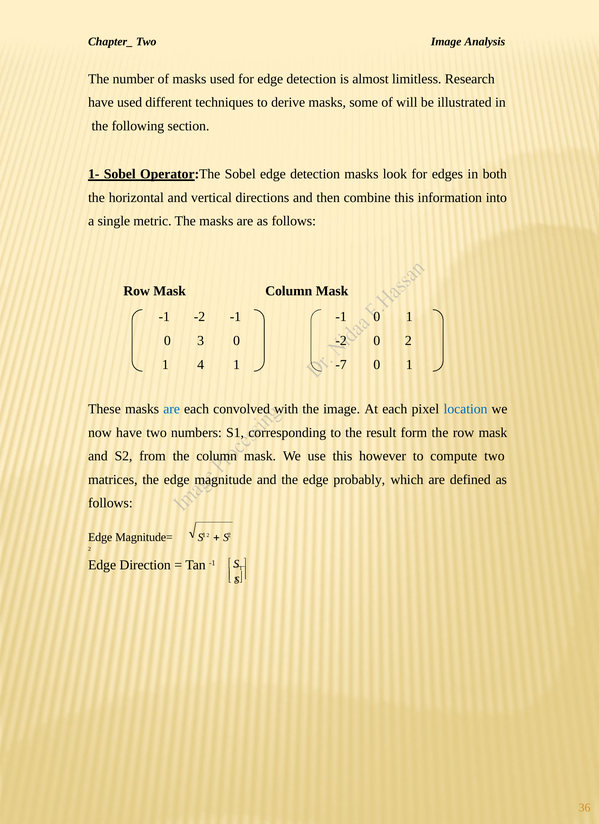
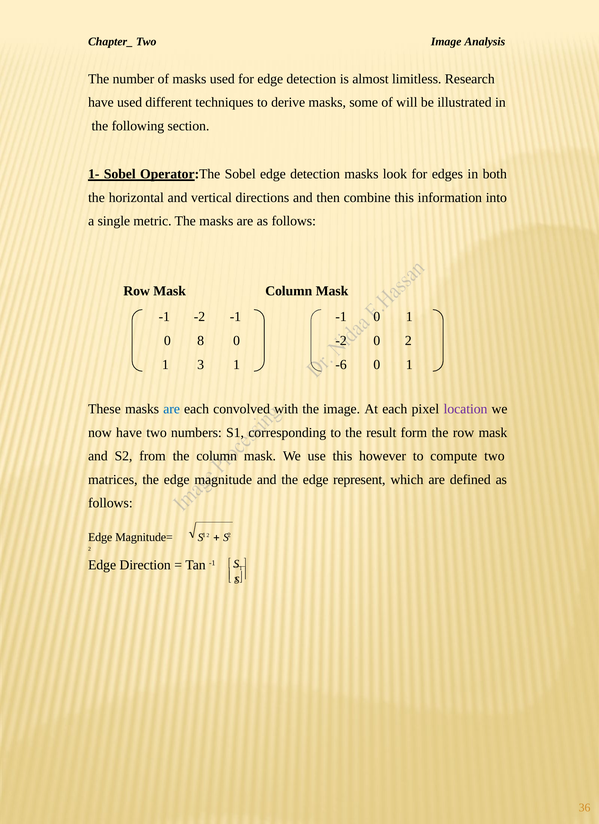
3: 3 -> 8 (201, 341)
4: 4 -> 3 (201, 365)
-7: -7 -> -6 (341, 365)
location colour: blue -> purple (466, 409)
probably: probably -> represent (359, 480)
